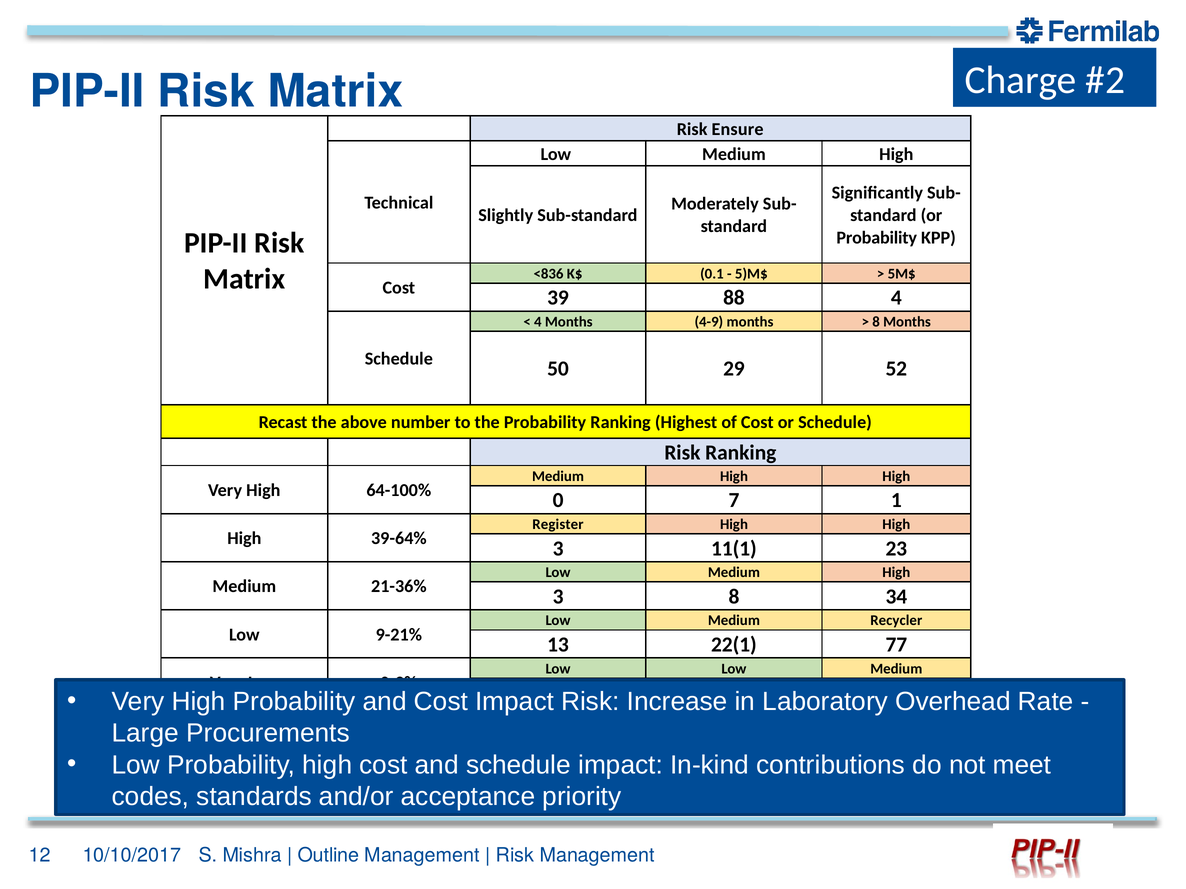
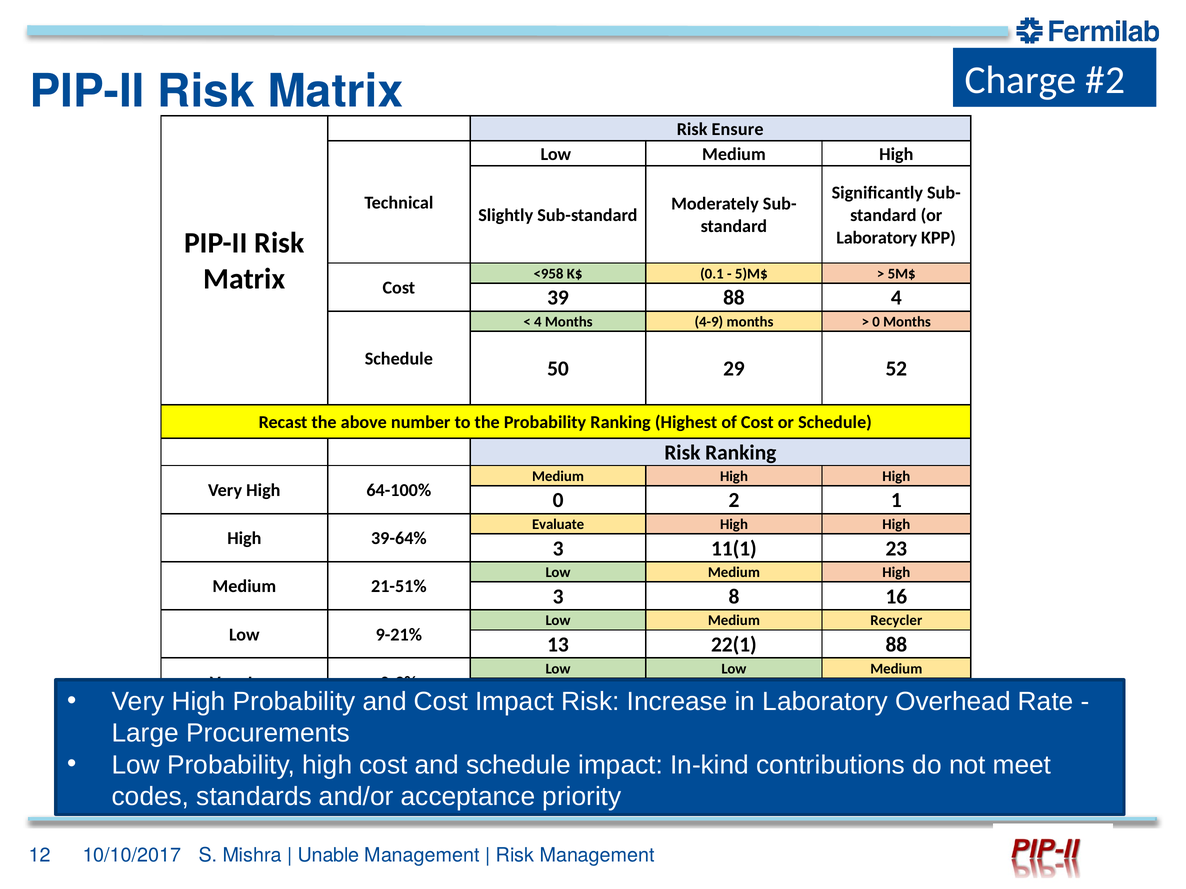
Probability: Probability -> Laboratory (877, 238)
<836: <836 -> <958 (549, 274)
8: 8 -> 0 (876, 322)
7: 7 -> 2 (734, 501)
Register: Register -> Evaluate (558, 525)
21-36%: 21-36% -> 21-51% (399, 587)
34: 34 -> 16 (896, 597)
22(1 77: 77 -> 88 (896, 645)
Outline: Outline -> Unable (329, 856)
